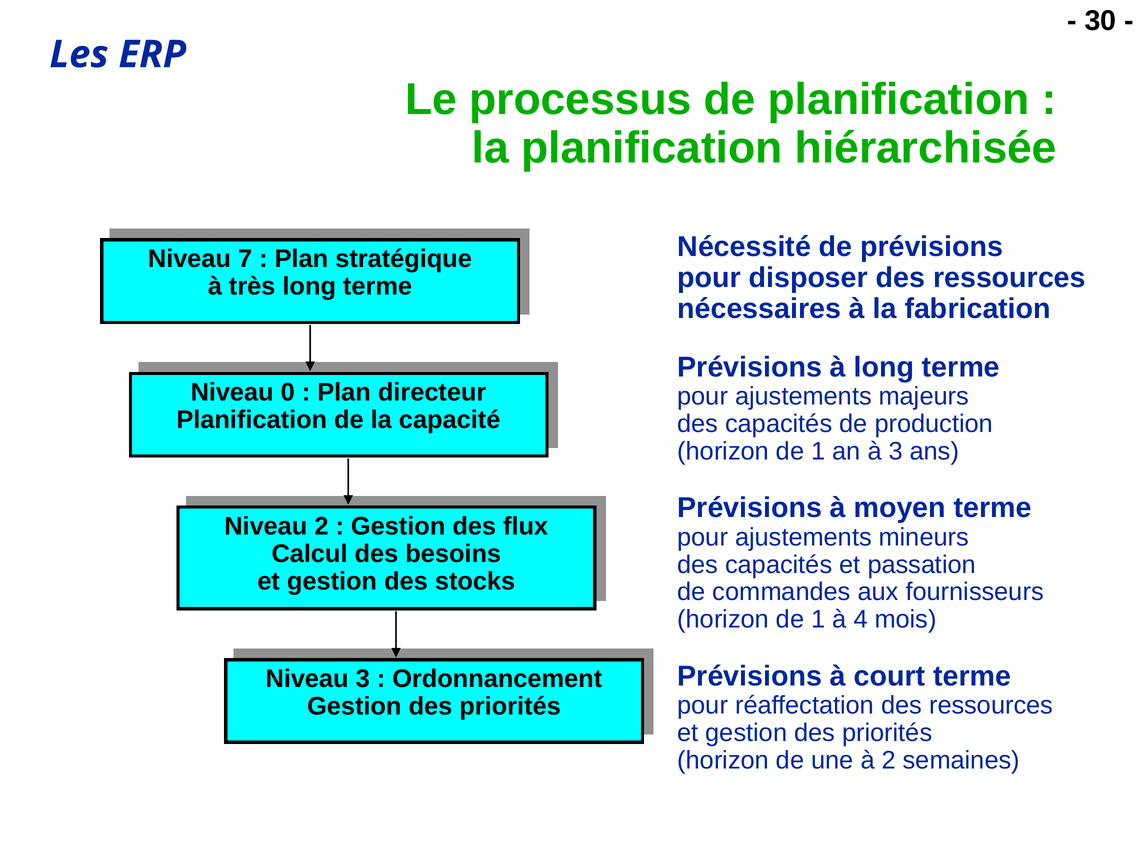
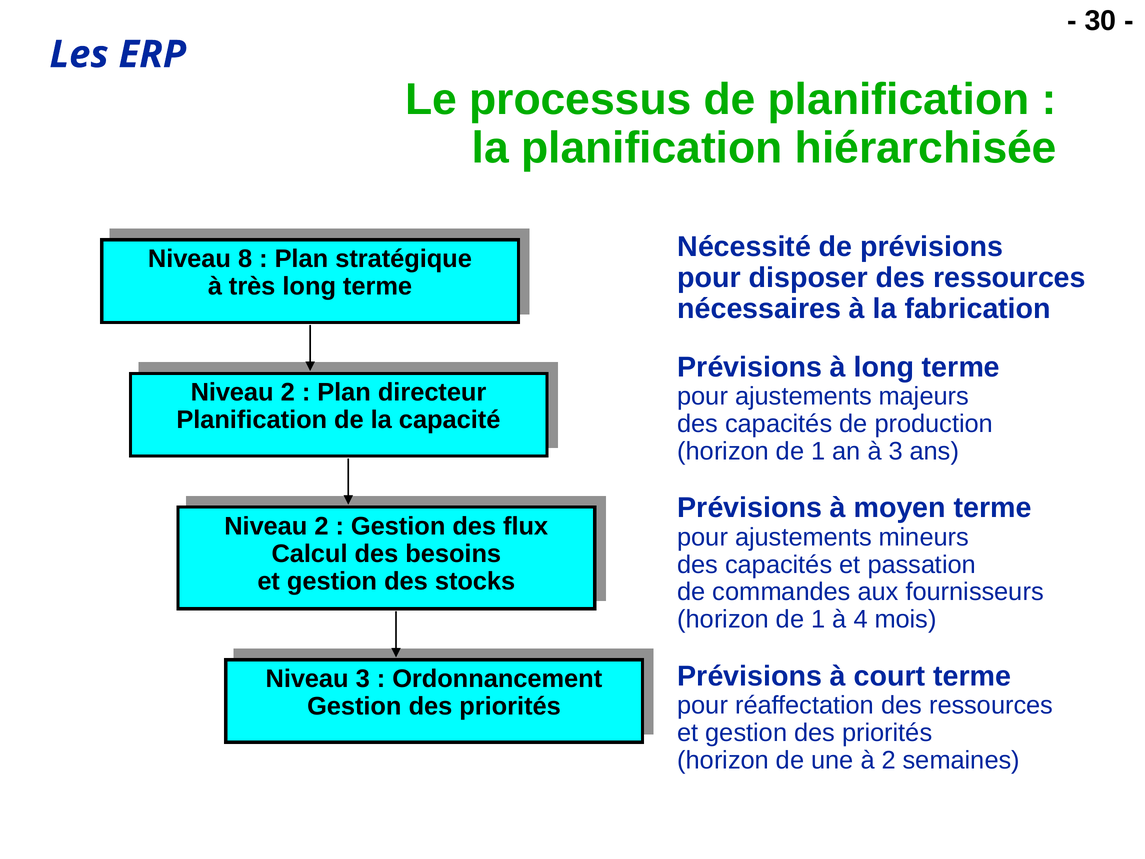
7: 7 -> 8 (245, 259)
0: 0 -> 2 (288, 392)
